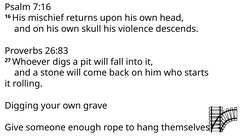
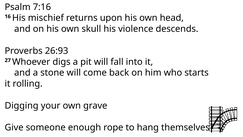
26:83: 26:83 -> 26:93 (57, 51)
